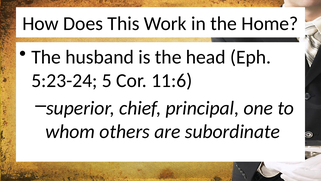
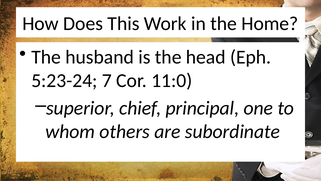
5: 5 -> 7 (107, 80)
11:6: 11:6 -> 11:0 (172, 80)
